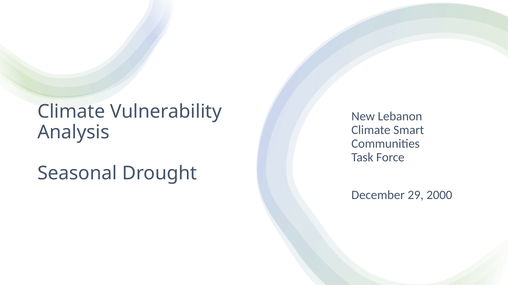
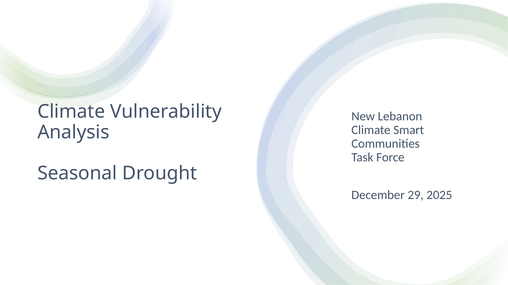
2000: 2000 -> 2025 (439, 196)
